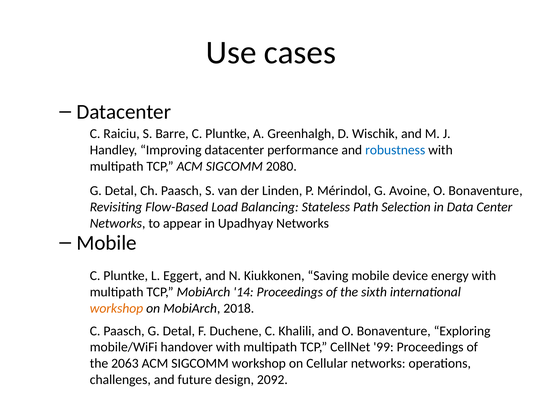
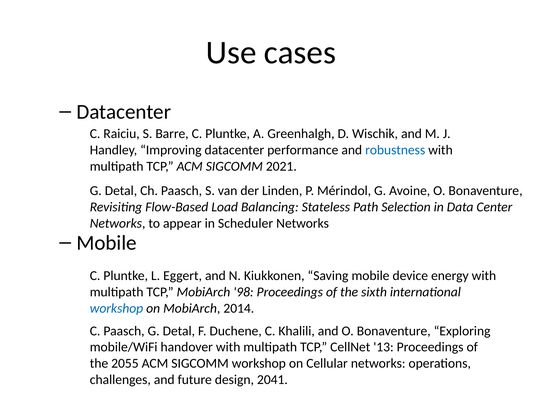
2080: 2080 -> 2021 (281, 166)
Upadhyay: Upadhyay -> Scheduler (246, 223)
14: 14 -> 98 (243, 292)
workshop colour: orange -> blue (116, 308)
2018: 2018 -> 2014 (239, 308)
99: 99 -> 13 (383, 347)
2063: 2063 -> 2055 (125, 363)
2092: 2092 -> 2041 (272, 379)
